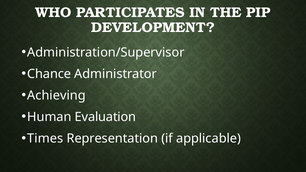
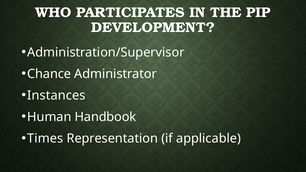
Achieving: Achieving -> Instances (56, 96)
Evaluation: Evaluation -> Handbook (105, 117)
